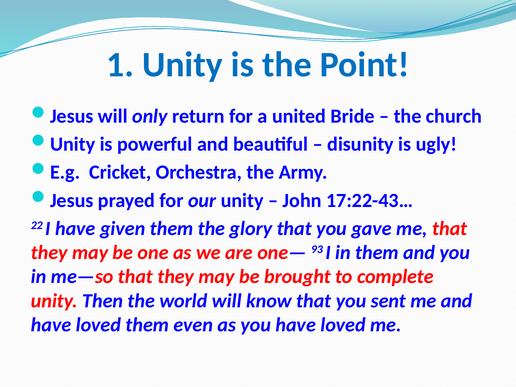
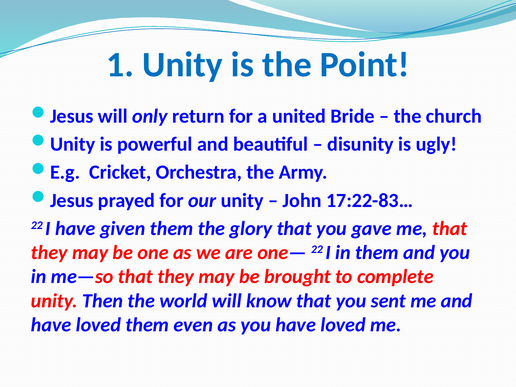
17:22-43…: 17:22-43… -> 17:22-83… (369, 200)
one— 93: 93 -> 22 (317, 249)
